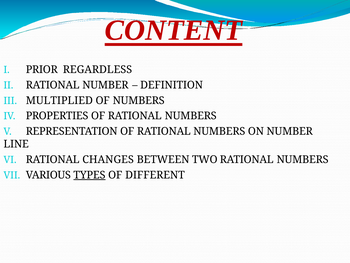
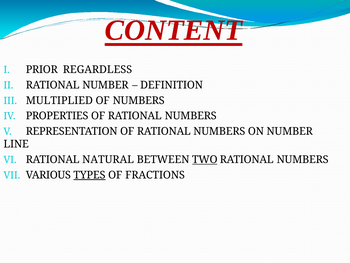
CHANGES: CHANGES -> NATURAL (108, 159)
TWO underline: none -> present (205, 159)
DIFFERENT: DIFFERENT -> FRACTIONS (155, 175)
